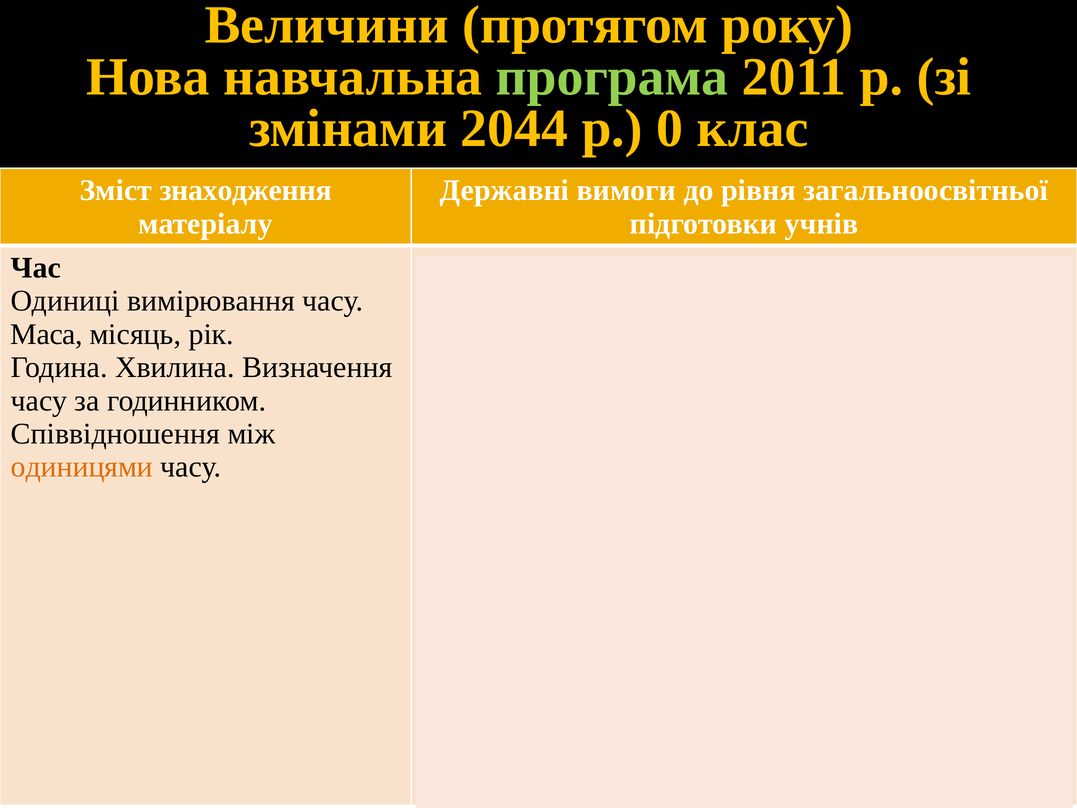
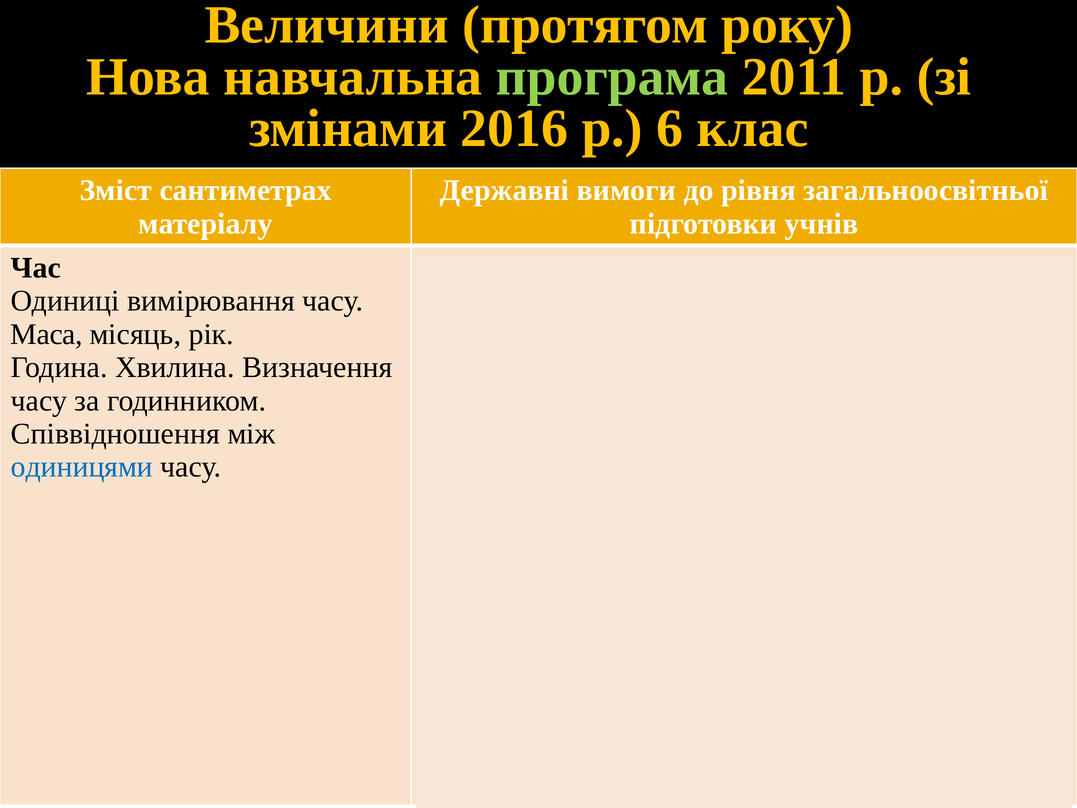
2044: 2044 -> 2016 (514, 128)
0: 0 -> 6 (670, 128)
знаходження: знаходження -> сантиметрах (246, 191)
одиницями colour: orange -> blue (82, 467)
